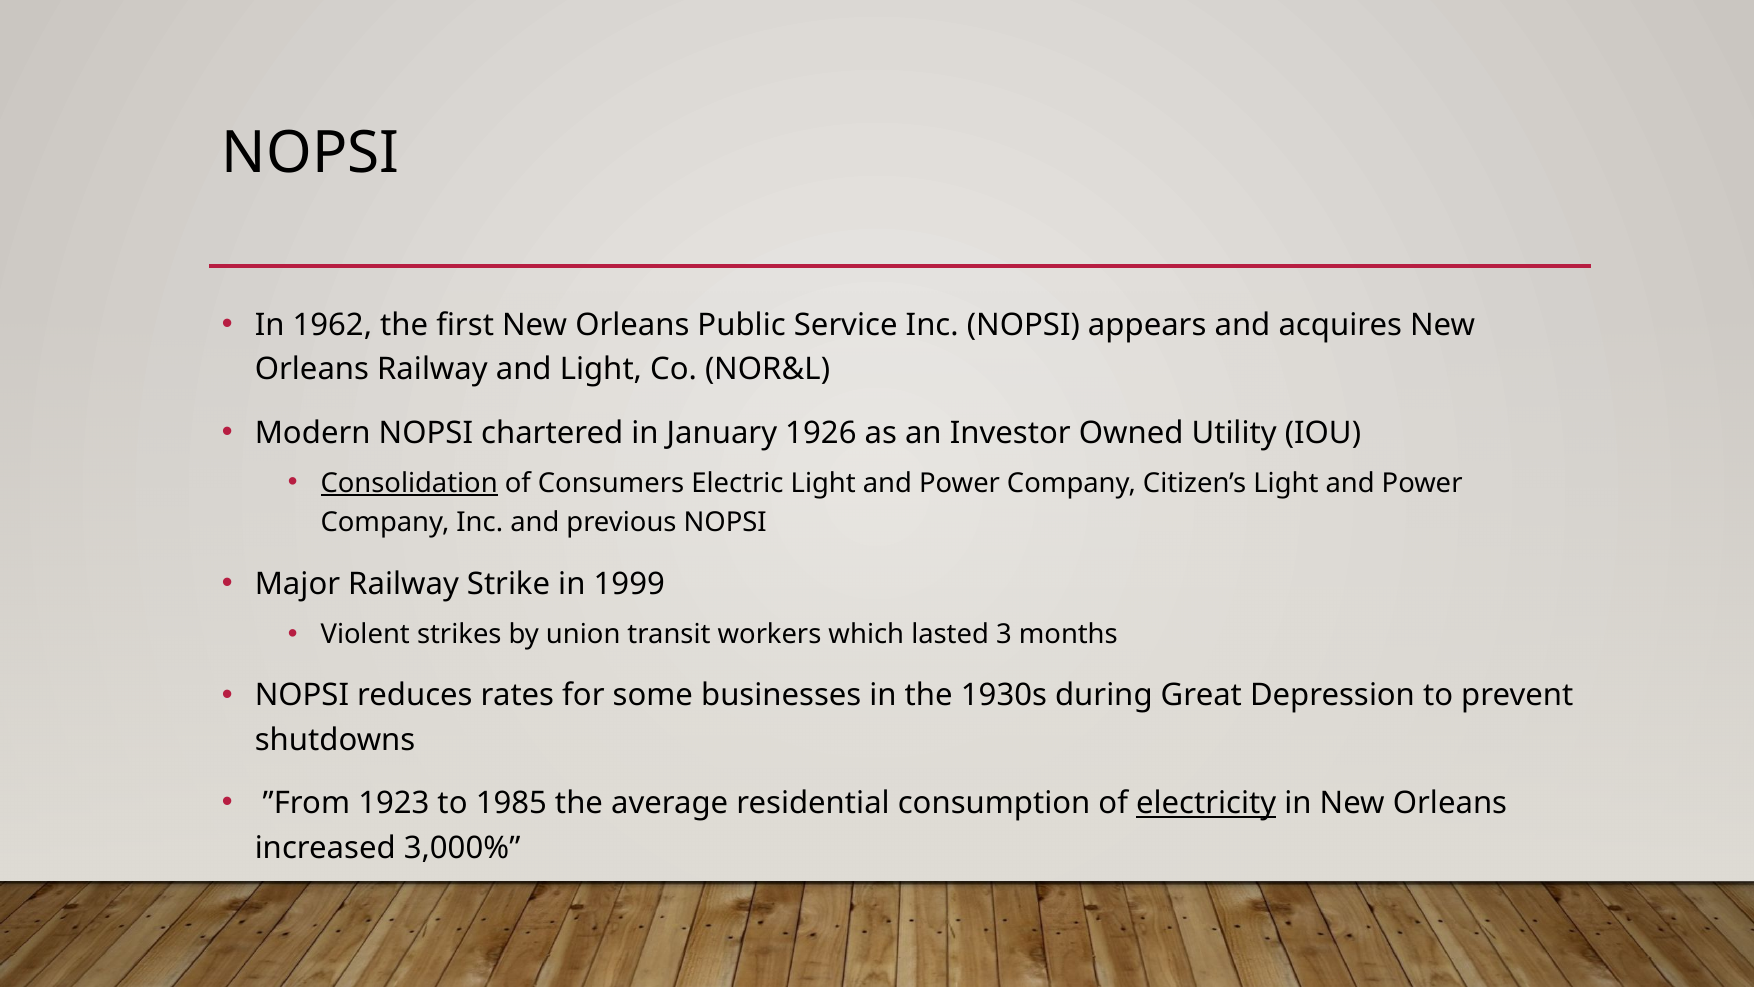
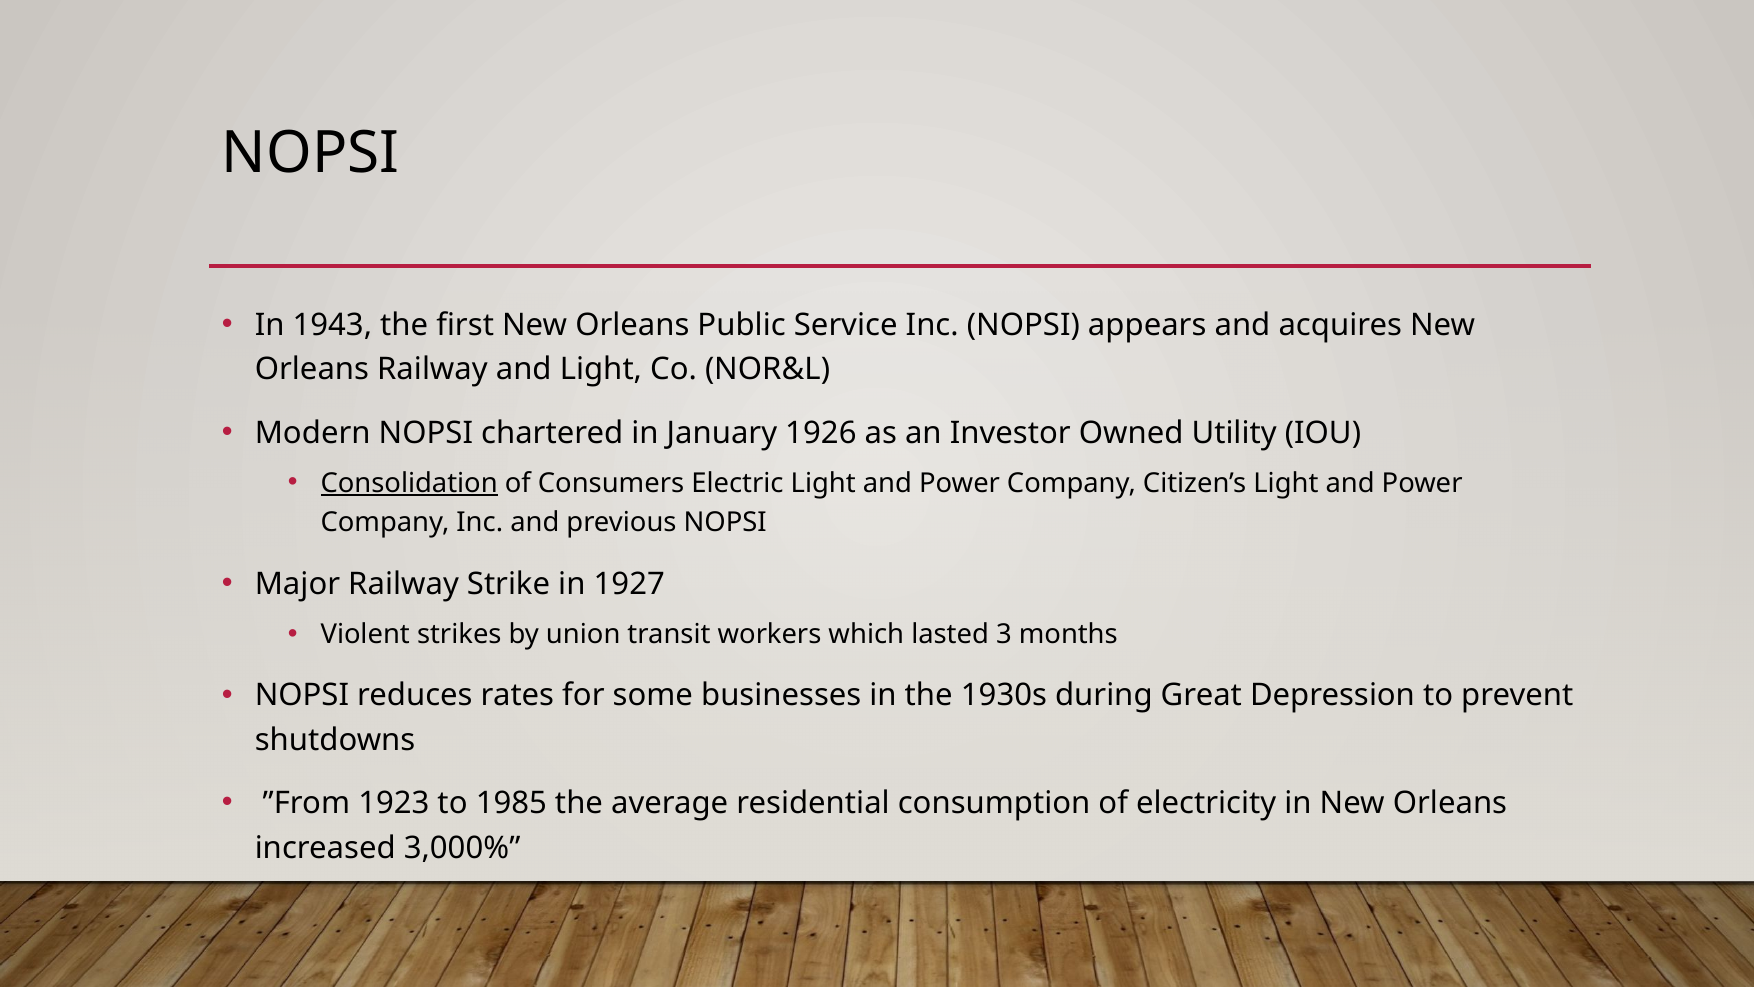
1962: 1962 -> 1943 (332, 325)
1999: 1999 -> 1927 (629, 584)
electricity underline: present -> none (1206, 803)
